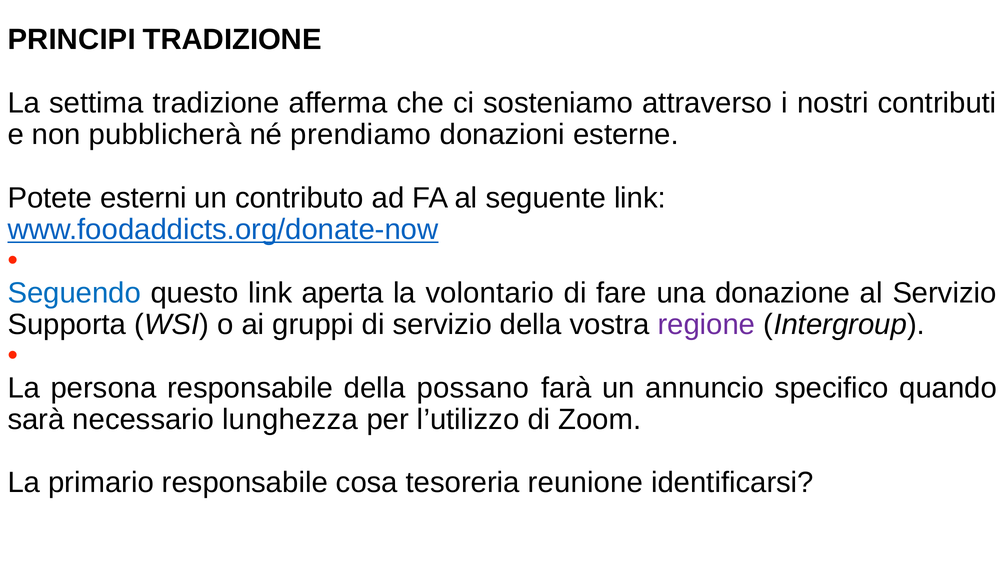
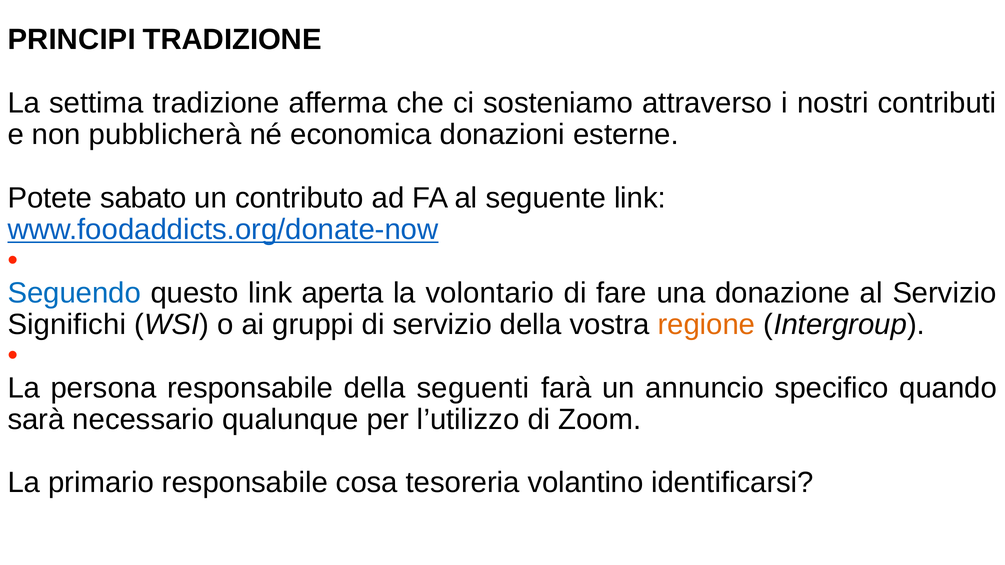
prendiamo: prendiamo -> economica (361, 135)
esterni: esterni -> sabato (143, 198)
Supporta: Supporta -> Significhi (67, 325)
regione colour: purple -> orange (706, 325)
possano: possano -> seguenti (473, 388)
lunghezza: lunghezza -> qualunque (290, 420)
reunione: reunione -> volantino (586, 483)
